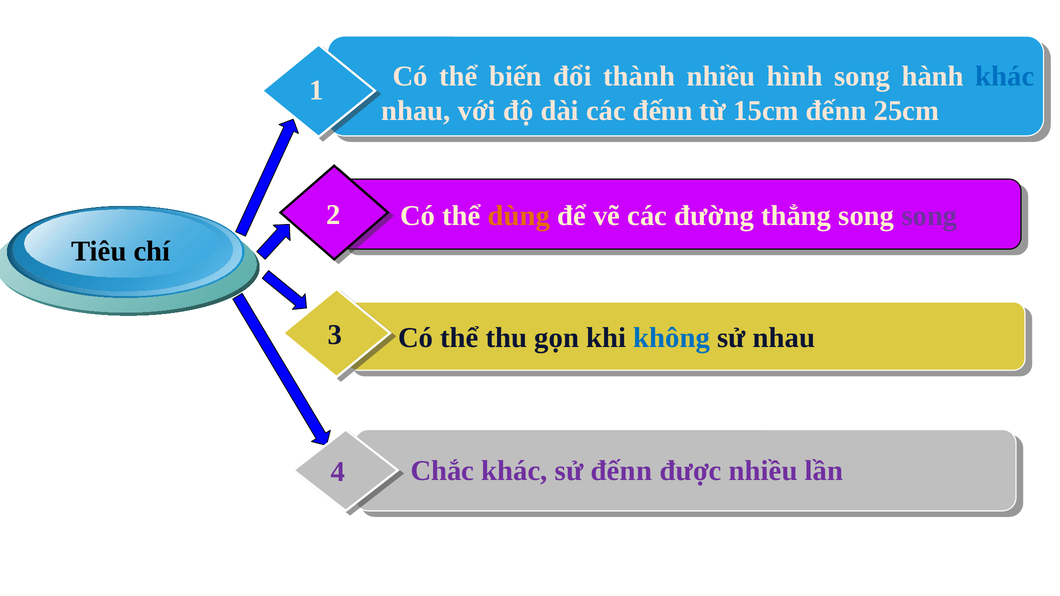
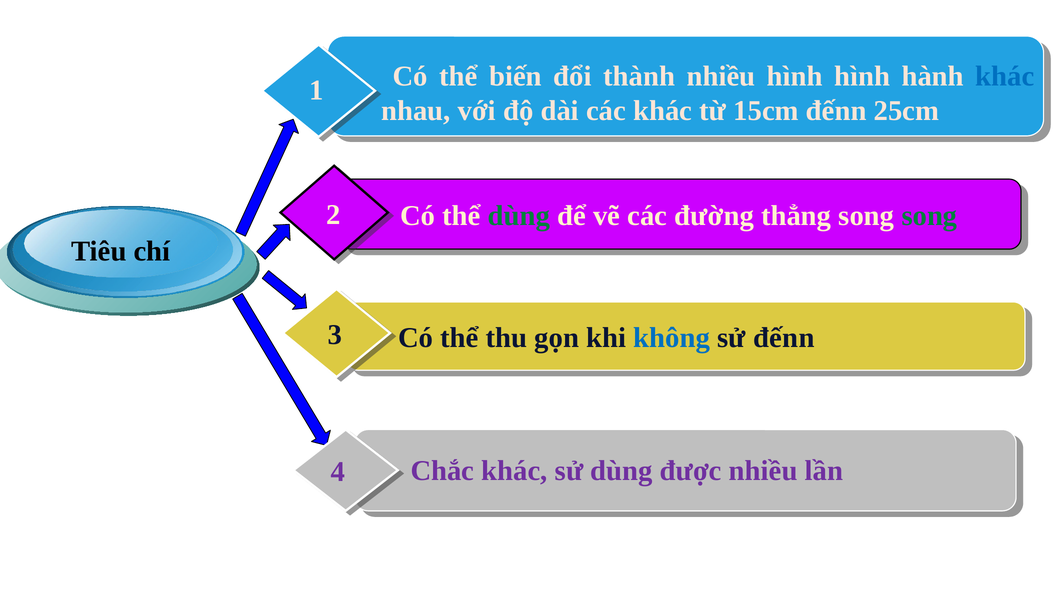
hình song: song -> hình (862, 76)
các đếnn: đếnn -> khác (663, 111)
dùng colour: orange -> green (519, 216)
song colour: purple -> green (929, 216)
sử nhau: nhau -> đếnn (784, 338)
sử đếnn: đếnn -> dùng (622, 471)
